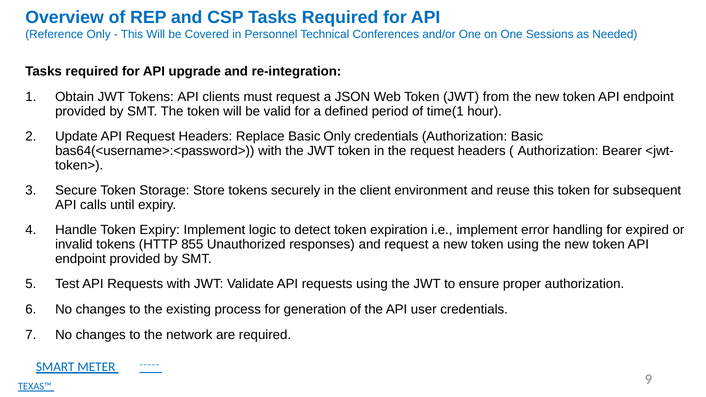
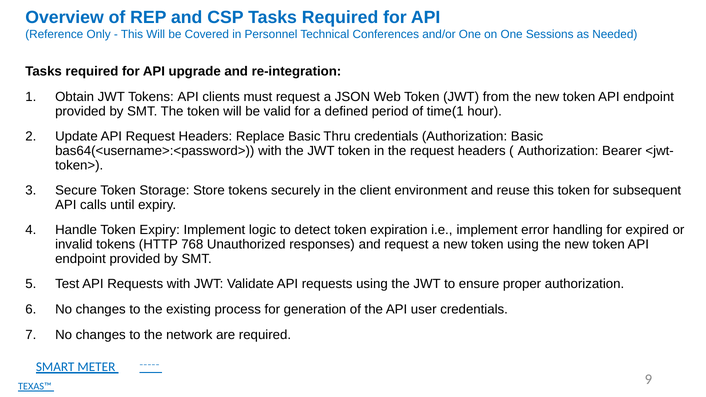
Basic Only: Only -> Thru (337, 137)
855: 855 -> 768 (192, 244)
